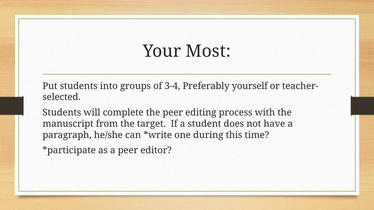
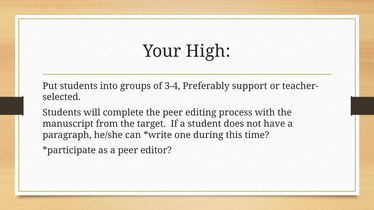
Most: Most -> High (208, 51)
yourself: yourself -> support (250, 86)
